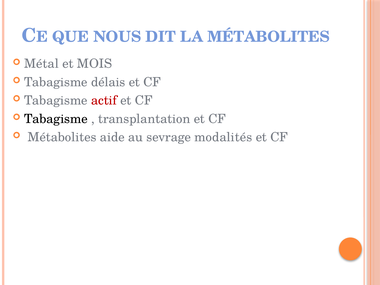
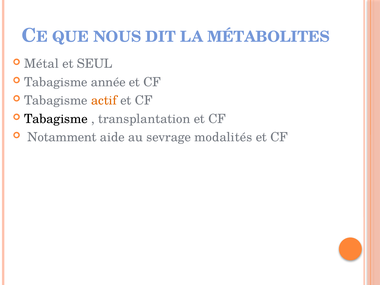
MOIS: MOIS -> SEUL (95, 64)
délais: délais -> année (108, 82)
actif colour: red -> orange (104, 101)
Métabolites: Métabolites -> Notamment (62, 137)
